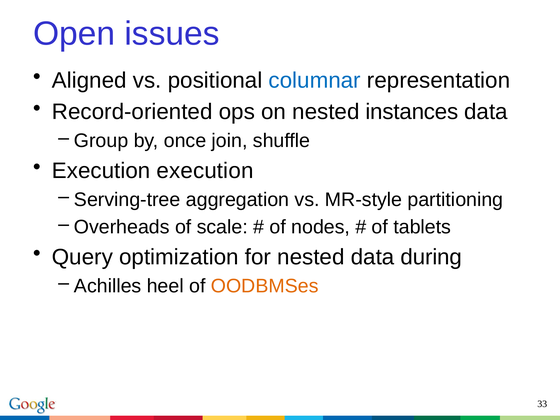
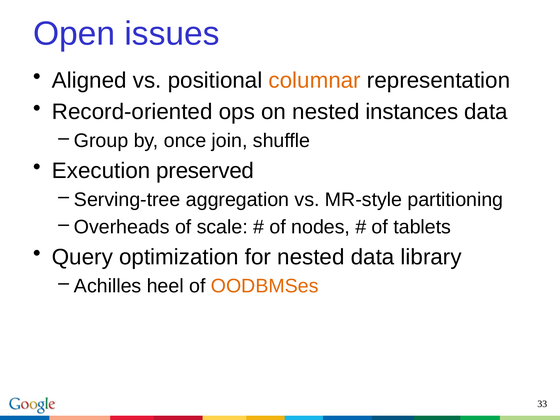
columnar colour: blue -> orange (315, 81)
Execution execution: execution -> preserved (205, 171)
during: during -> library (431, 257)
